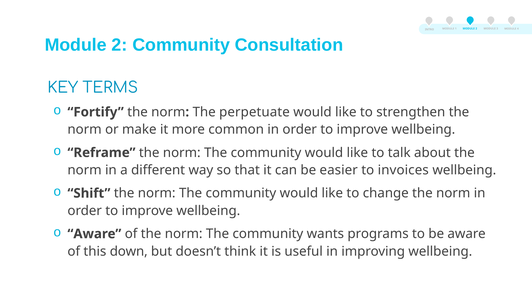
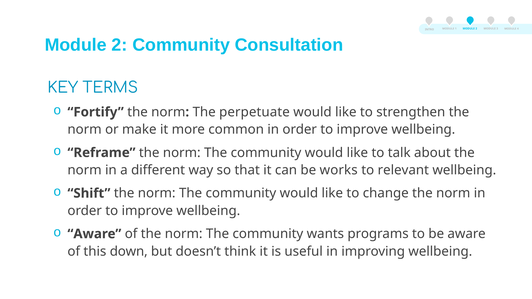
easier: easier -> works (339, 170)
invoices: invoices -> relevant (403, 170)
